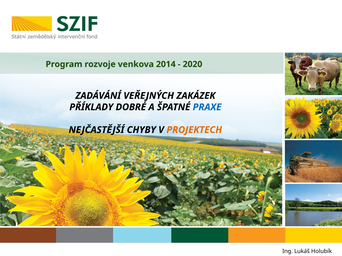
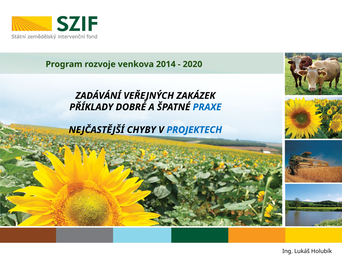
PROJEKTECH colour: orange -> blue (194, 130)
